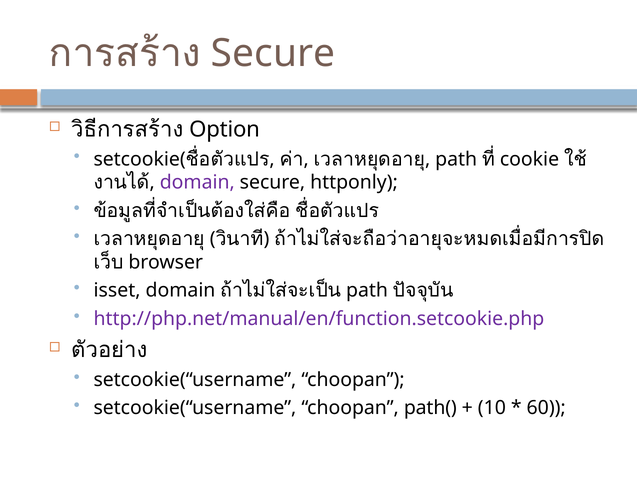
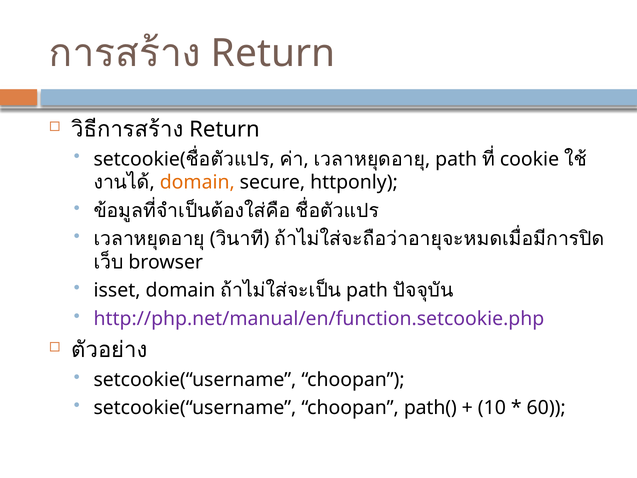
Secure: Secure -> Return (273, 53)
Option: Option -> Return (224, 129)
domain colour: purple -> orange (197, 182)
